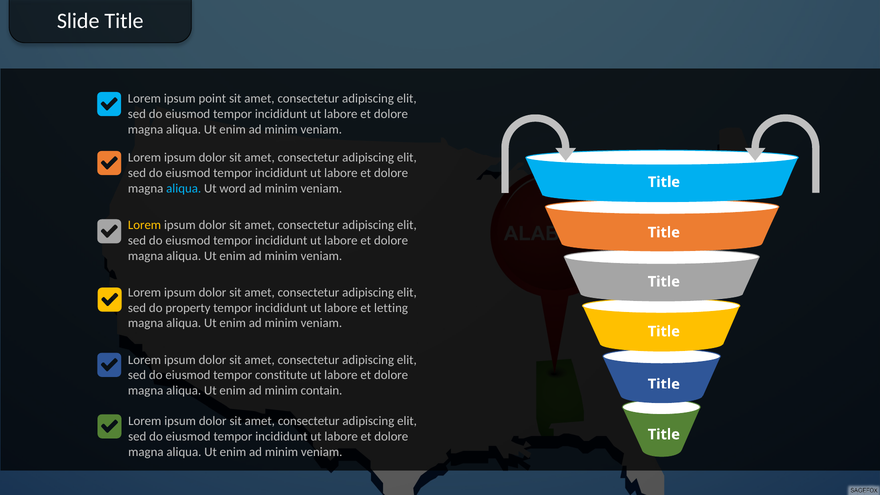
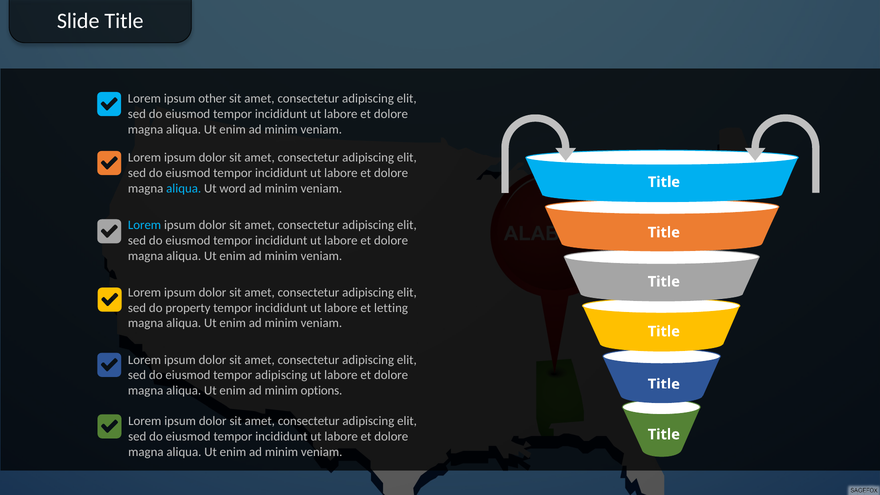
point: point -> other (212, 99)
Lorem colour: yellow -> light blue (145, 225)
tempor constitute: constitute -> adipiscing (281, 375)
contain: contain -> options (322, 391)
